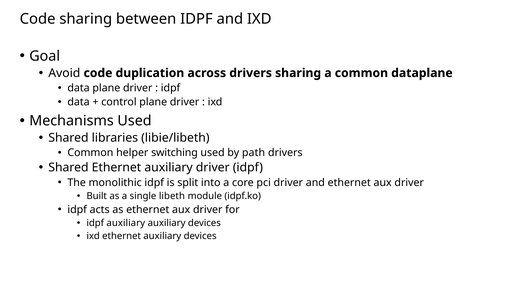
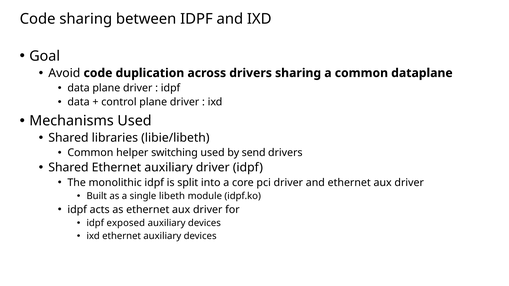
path: path -> send (254, 153)
idpf auxiliary: auxiliary -> exposed (126, 223)
